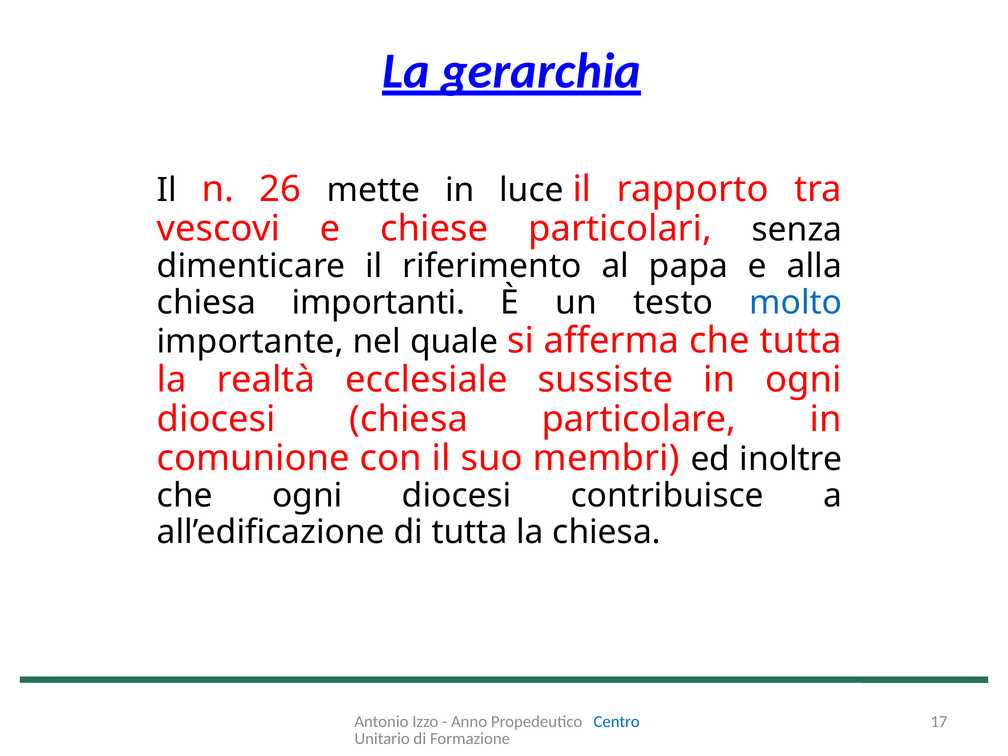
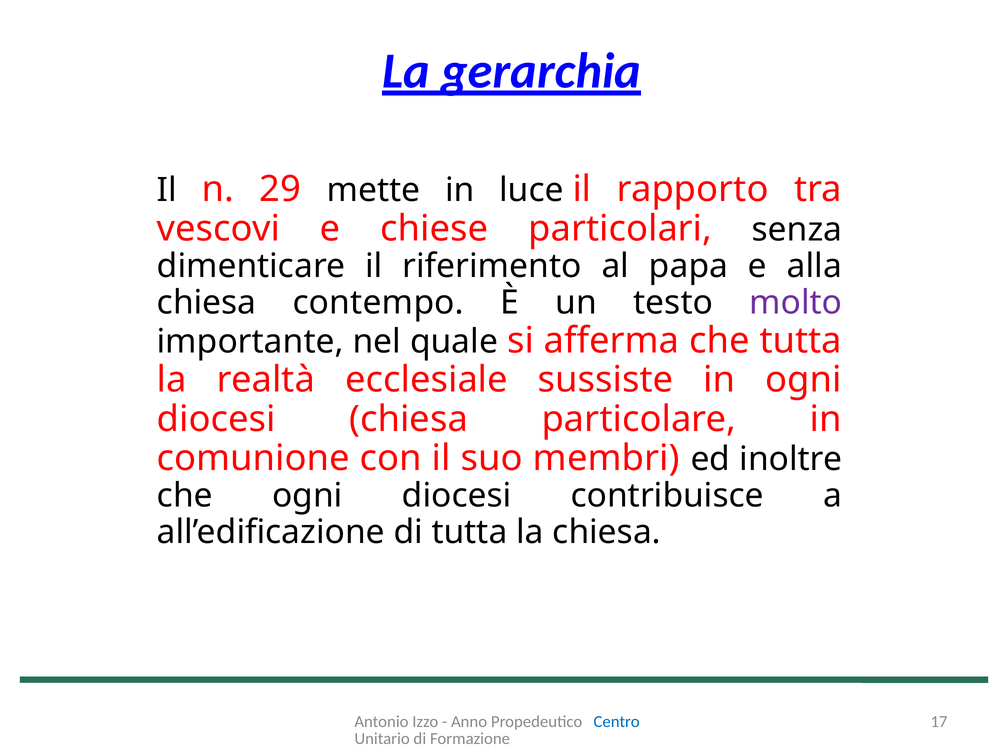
26: 26 -> 29 (280, 189)
importanti: importanti -> contempo (378, 302)
molto colour: blue -> purple (796, 302)
